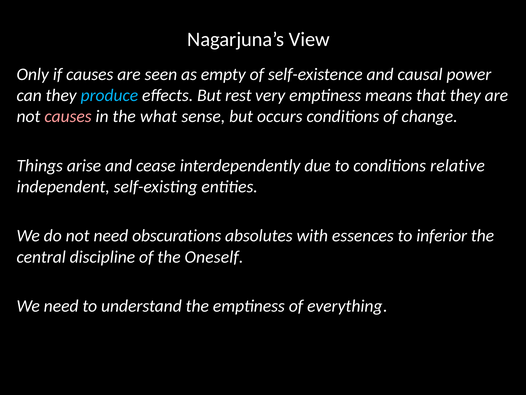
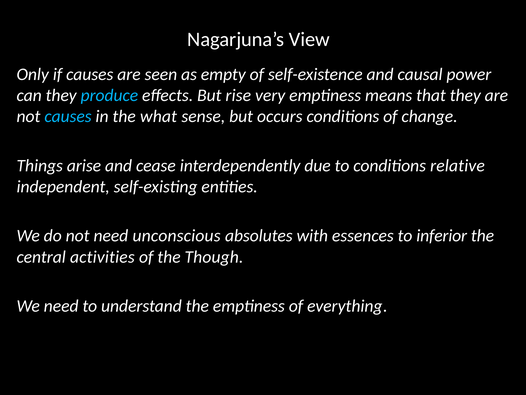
rest: rest -> rise (238, 95)
causes colour: pink -> light blue (68, 116)
obscurations: obscurations -> unconscious (177, 236)
discipline: discipline -> activities (102, 257)
Oneself: Oneself -> Though (214, 257)
